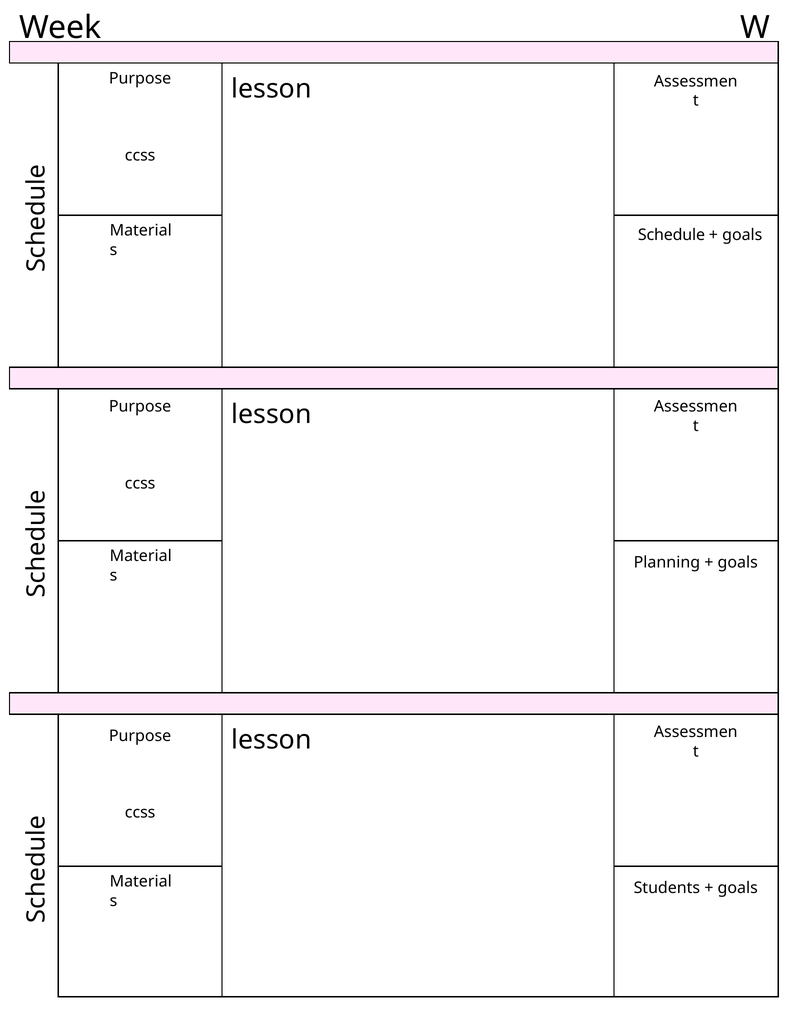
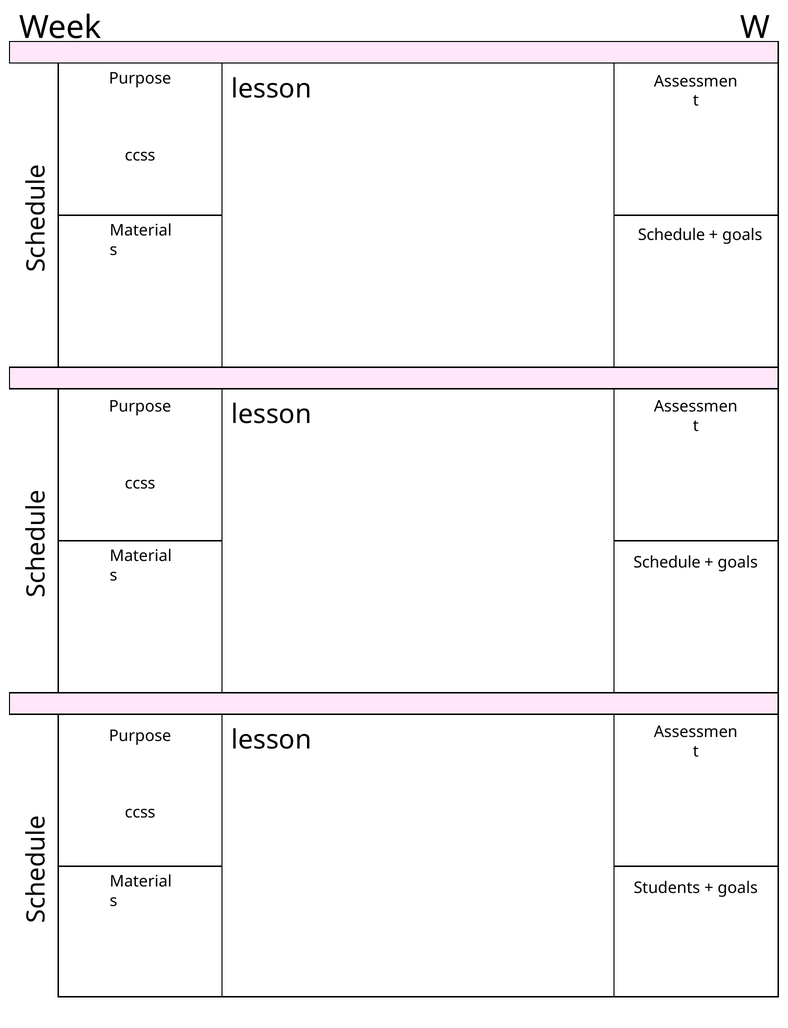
Planning: Planning -> Schedule (667, 563)
